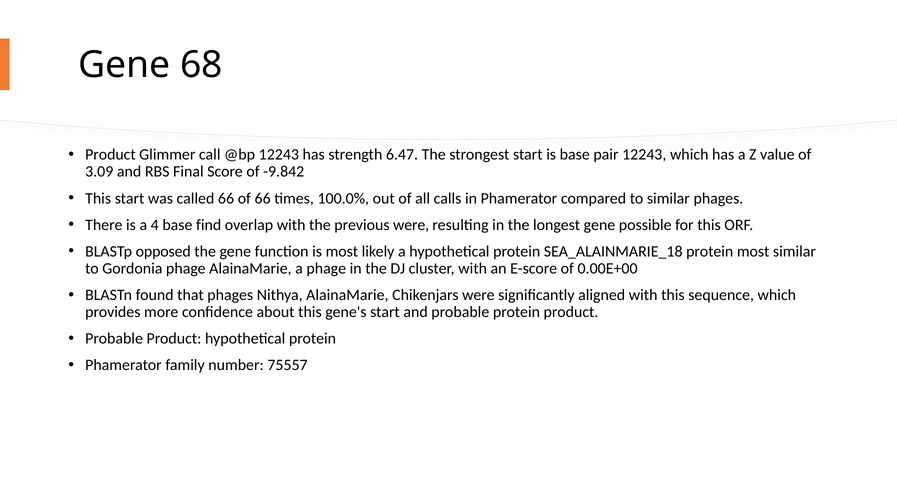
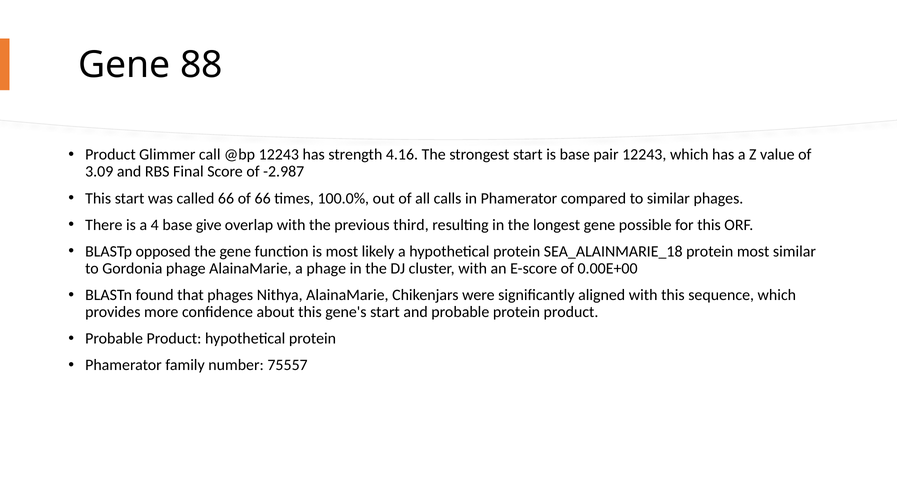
68: 68 -> 88 (201, 65)
6.47: 6.47 -> 4.16 (402, 155)
-9.842: -9.842 -> -2.987 (284, 172)
find: find -> give (209, 225)
previous were: were -> third (411, 225)
